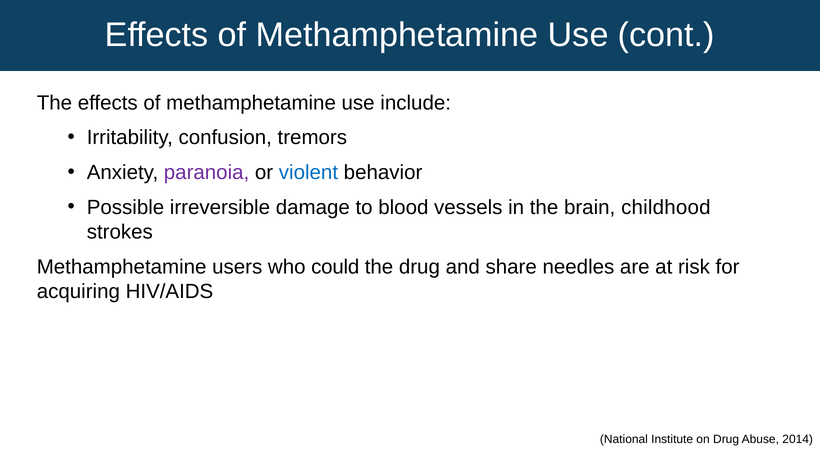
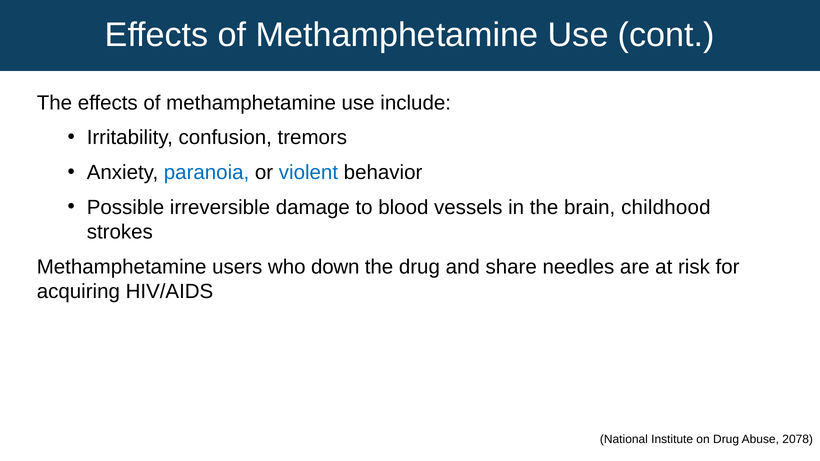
paranoia colour: purple -> blue (207, 173)
could: could -> down (335, 267)
2014: 2014 -> 2078 (798, 440)
